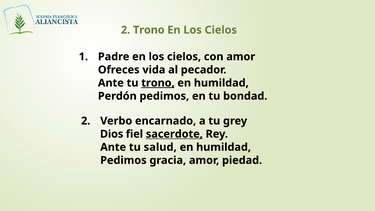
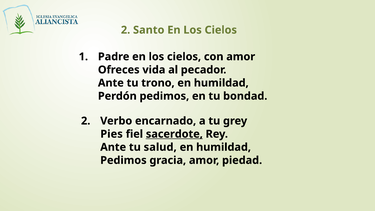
2 Trono: Trono -> Santo (149, 30)
trono underline: present -> none (158, 83)
Dios: Dios -> Pies (112, 134)
